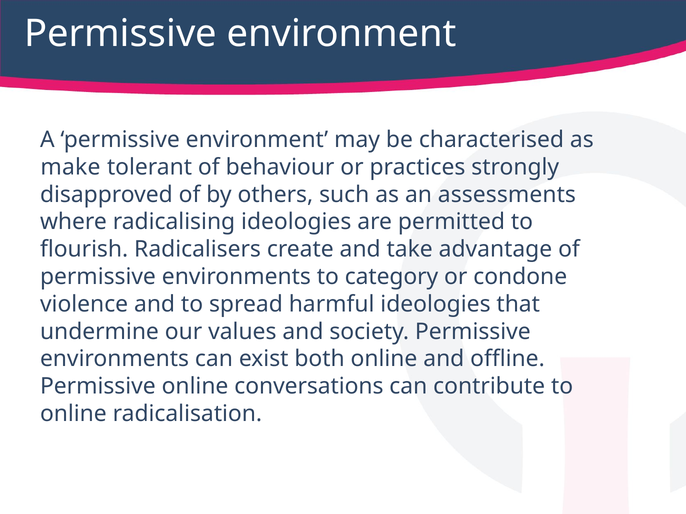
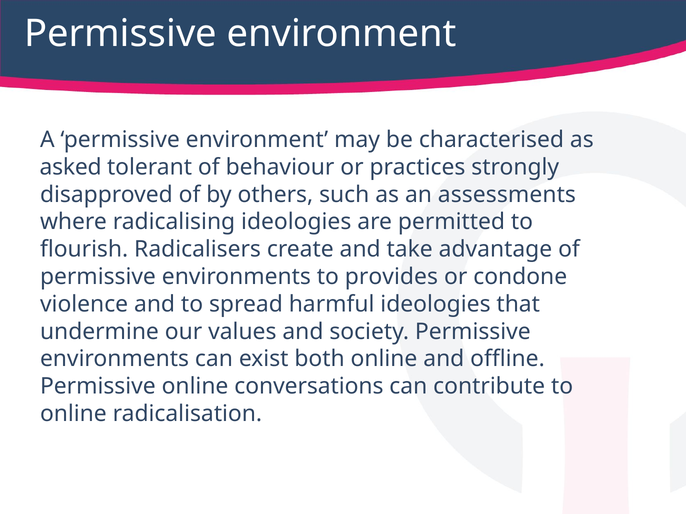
make: make -> asked (71, 167)
category: category -> provides (391, 277)
